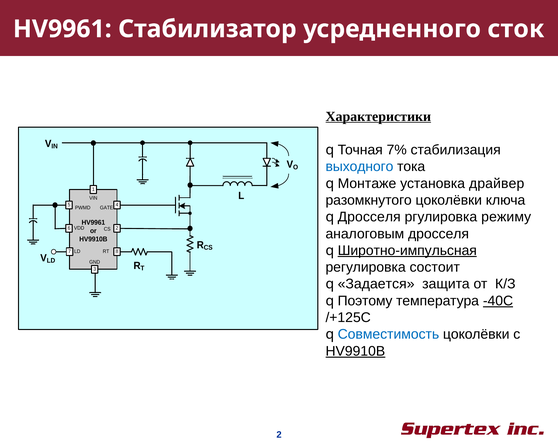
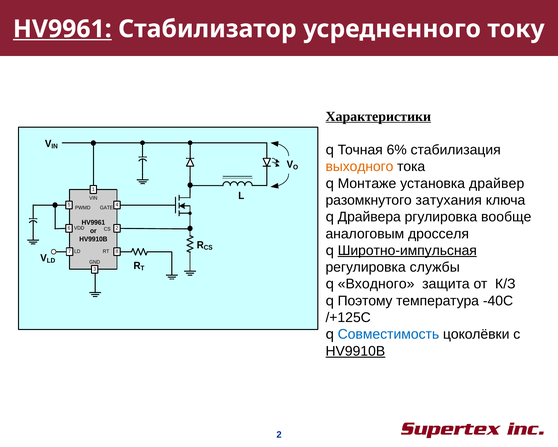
HV9961 underline: none -> present (62, 29)
сток: сток -> току (516, 29)
7%: 7% -> 6% (397, 150)
выходного colour: blue -> orange (359, 166)
разомкнутого цоколёвки: цоколёвки -> затухания (449, 200)
q Дросселя: Дросселя -> Драйвера (369, 217)
режиму: режиму -> вообще (506, 217)
состоит: состоит -> службы (435, 267)
Задается: Задается -> Входного (376, 284)
-40C underline: present -> none (498, 300)
